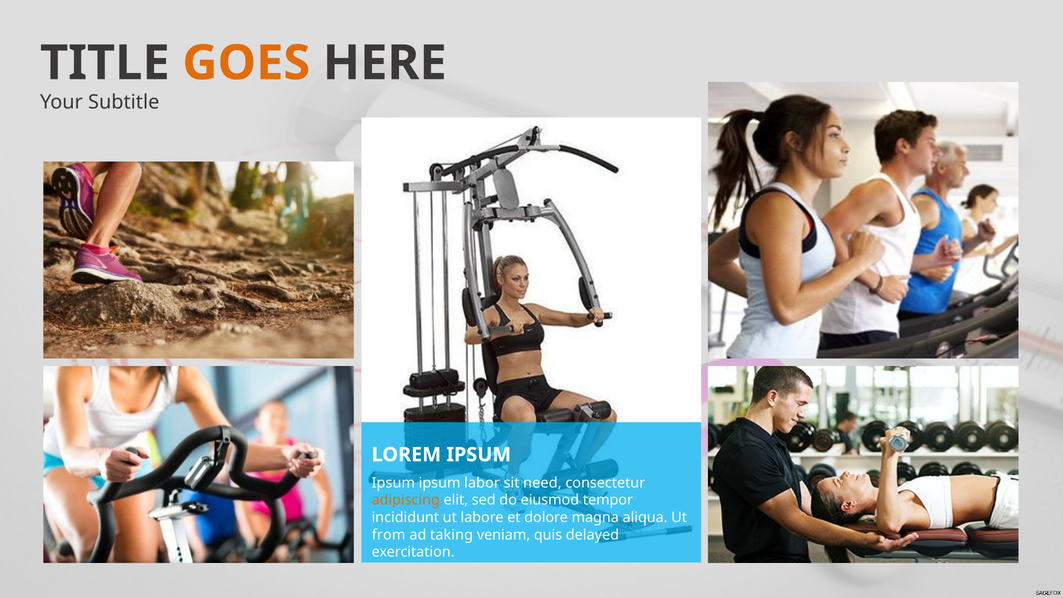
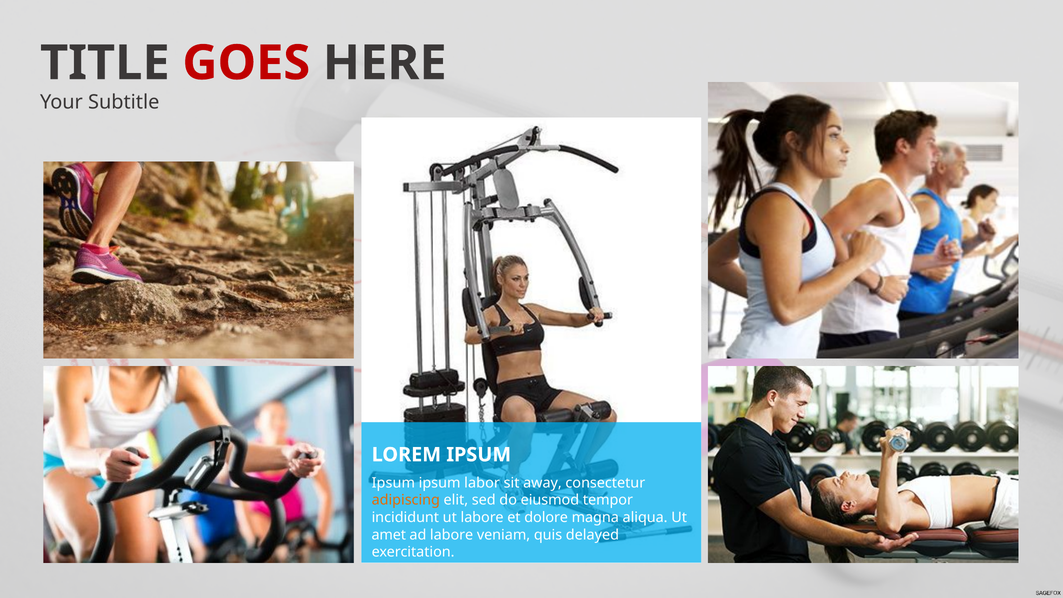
GOES colour: orange -> red (246, 63)
need: need -> away (542, 483)
from: from -> amet (389, 535)
ad taking: taking -> labore (452, 535)
